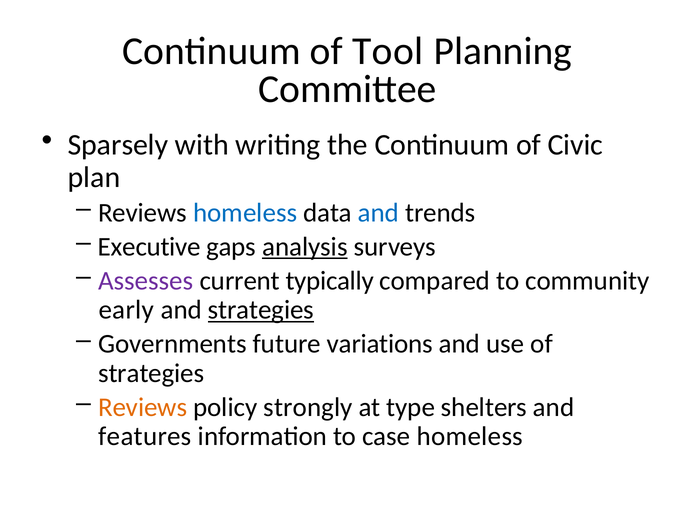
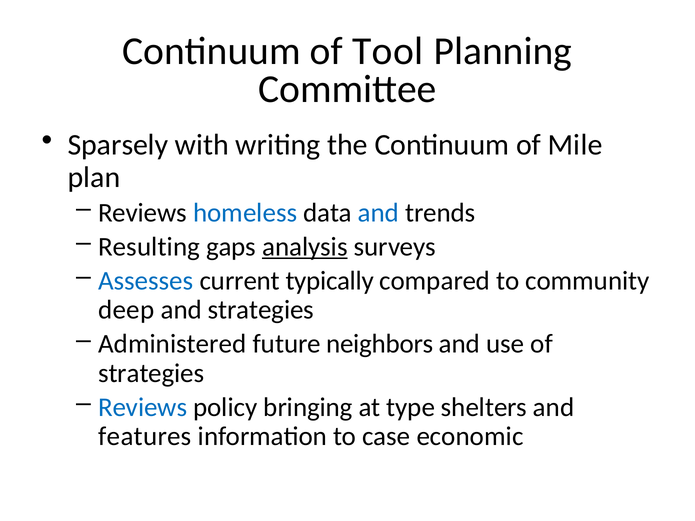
Civic: Civic -> Mile (575, 145)
Executive: Executive -> Resulting (149, 247)
Assesses colour: purple -> blue (146, 281)
early: early -> deep (126, 310)
strategies underline: present -> none (261, 310)
Governments: Governments -> Administered (172, 344)
variations: variations -> neighbors (380, 344)
Reviews colour: orange -> blue (143, 407)
strongly: strongly -> bringing (308, 407)
case homeless: homeless -> economic (470, 437)
